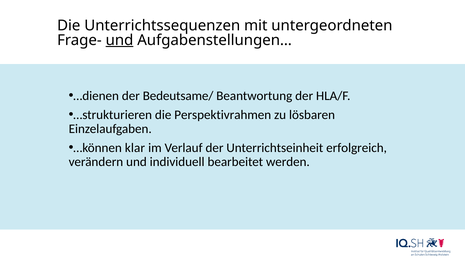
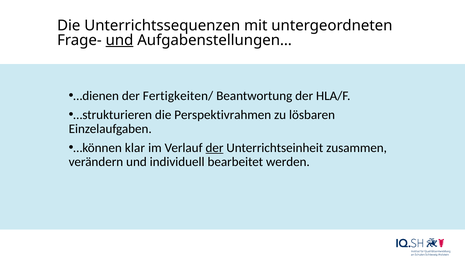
Bedeutsame/: Bedeutsame/ -> Fertigkeiten/ (178, 96)
der underline: none -> present (214, 148)
erfolgreich: erfolgreich -> zusammen (357, 148)
